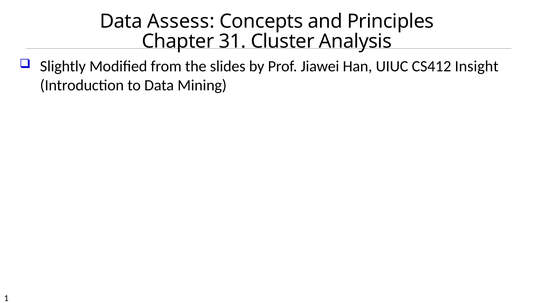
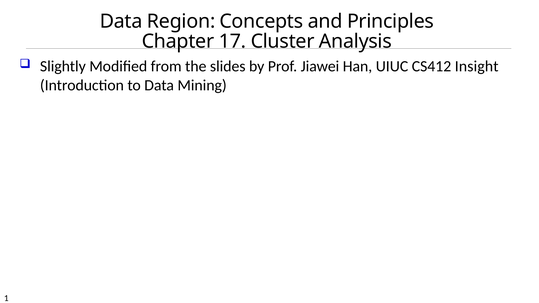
Assess: Assess -> Region (181, 21)
31: 31 -> 17 (232, 41)
